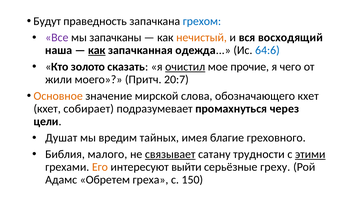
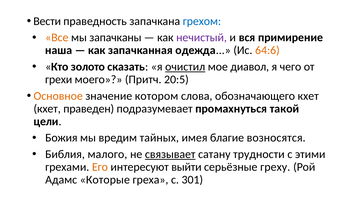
Будут: Будут -> Вести (47, 21)
Все colour: purple -> orange (57, 37)
нечистый colour: orange -> purple (202, 37)
восходящий: восходящий -> примирение (290, 37)
как underline: present -> none (97, 50)
64:6 colour: blue -> orange (267, 50)
прочие: прочие -> диавол (250, 67)
жили: жили -> грехи (59, 79)
20:7: 20:7 -> 20:5 (176, 79)
мирской: мирской -> котором (157, 96)
собирает: собирает -> праведен (89, 108)
через: через -> такой (285, 108)
Душат: Душат -> Божия (61, 138)
греховного: греховного -> возносятся (276, 138)
этими underline: present -> none (310, 154)
Обретем: Обретем -> Которые (105, 179)
150: 150 -> 301 (192, 179)
